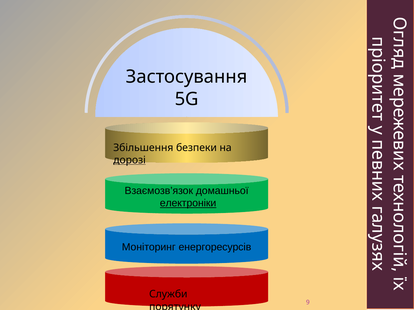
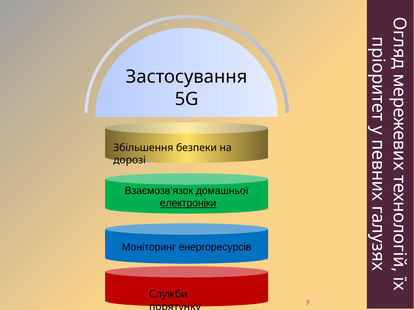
дорозі underline: present -> none (130, 160)
